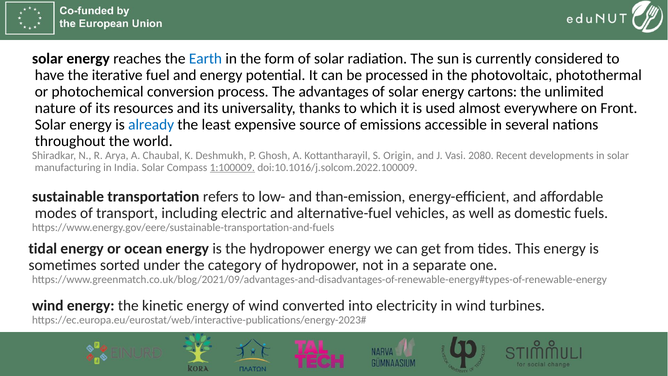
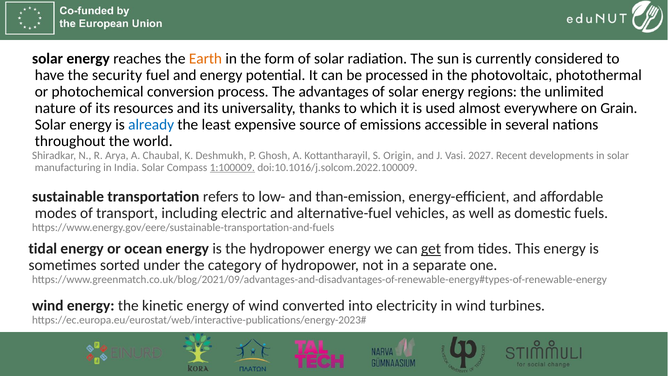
Earth colour: blue -> orange (205, 59)
iterative: iterative -> security (117, 75)
cartons: cartons -> regions (492, 92)
Front: Front -> Grain (619, 108)
2080: 2080 -> 2027 (481, 155)
get underline: none -> present (431, 249)
